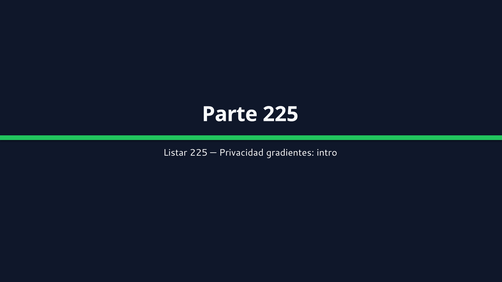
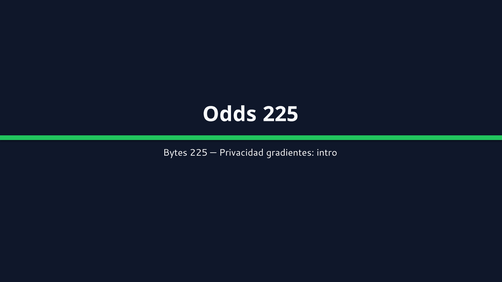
Parte: Parte -> Odds (230, 114)
Listar: Listar -> Bytes (175, 153)
